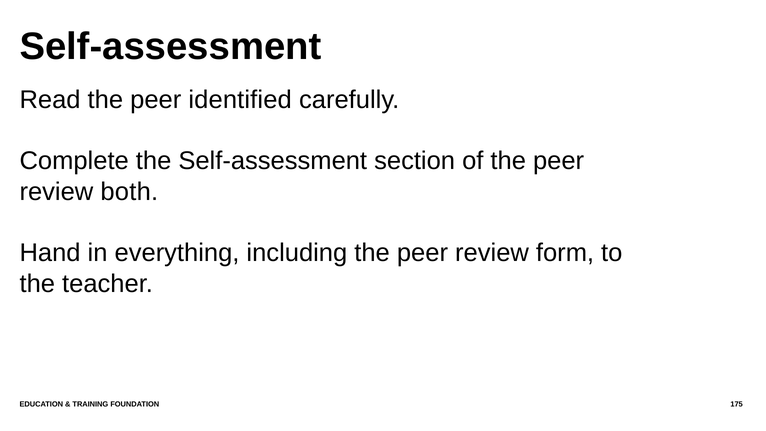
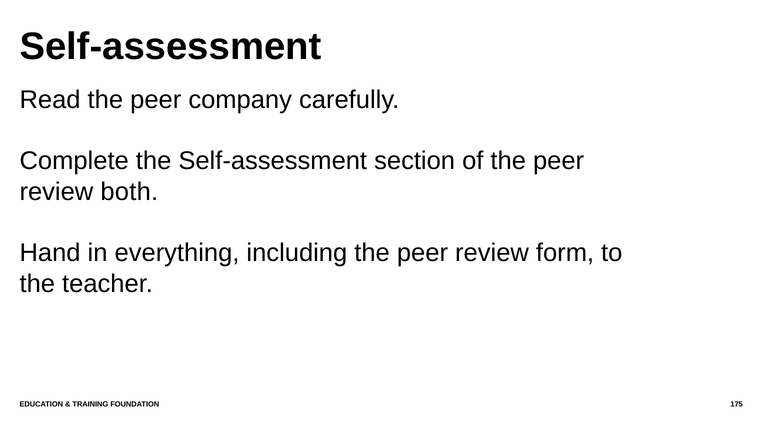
identified: identified -> company (240, 100)
